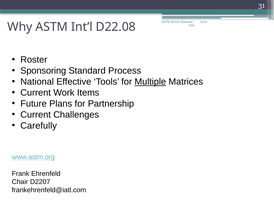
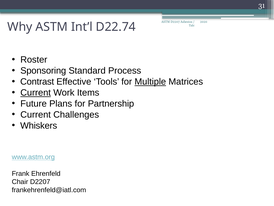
D22.08: D22.08 -> D22.74 (116, 27)
National: National -> Contrast (37, 82)
Current underline: none -> present (36, 92)
Carefully: Carefully -> Whiskers (39, 125)
